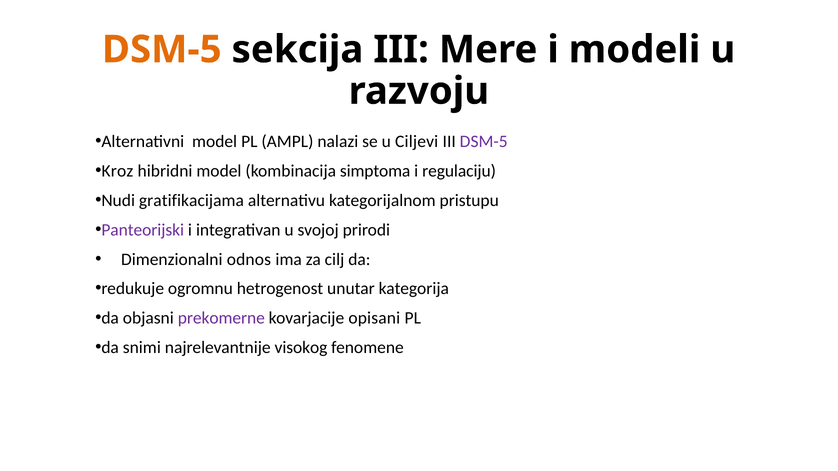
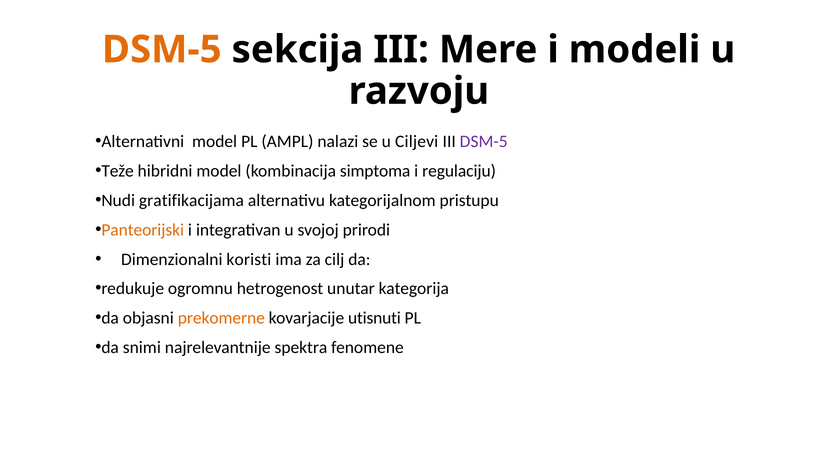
Kroz: Kroz -> Teže (118, 171)
Panteorijski colour: purple -> orange (143, 230)
odnos: odnos -> koristi (249, 259)
prekomerne colour: purple -> orange (221, 318)
opisani: opisani -> utisnuti (374, 318)
visokog: visokog -> spektra (301, 348)
